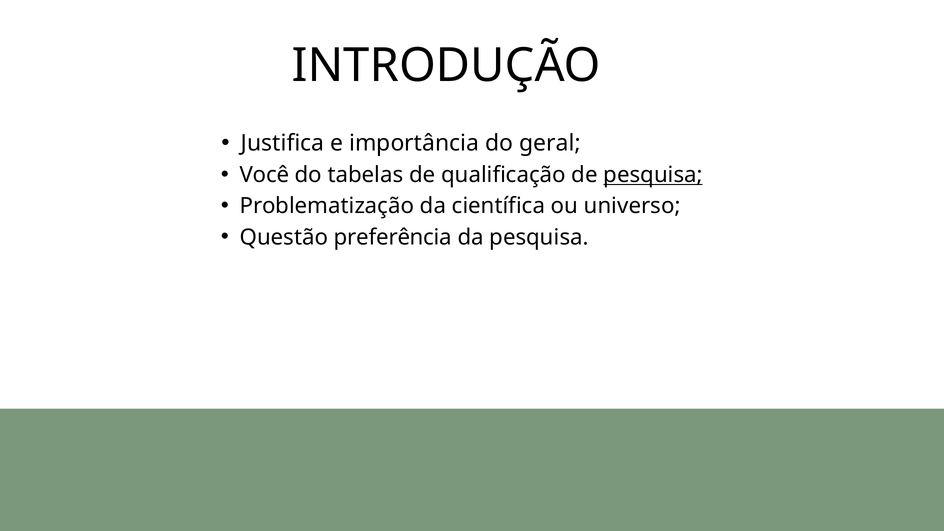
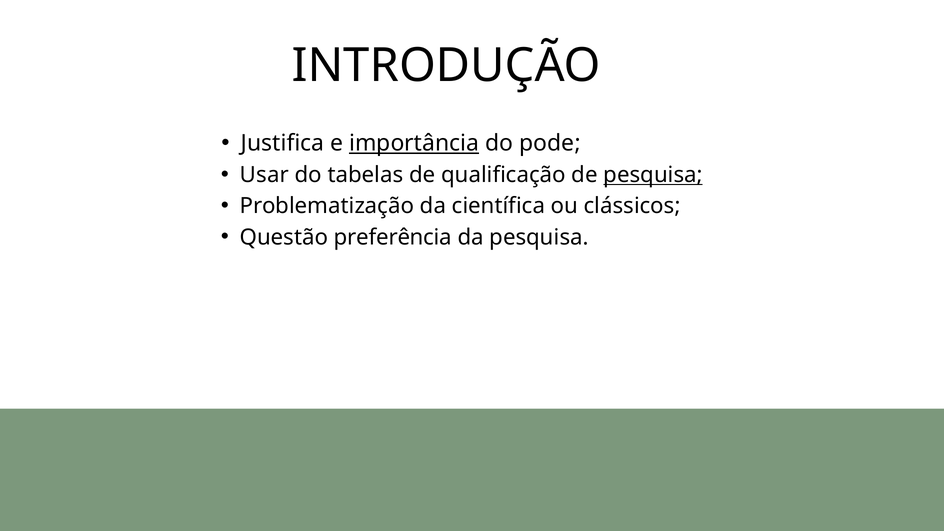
importância underline: none -> present (414, 143)
geral: geral -> pode (550, 143)
Você: Você -> Usar (264, 175)
universo: universo -> clássicos (632, 206)
